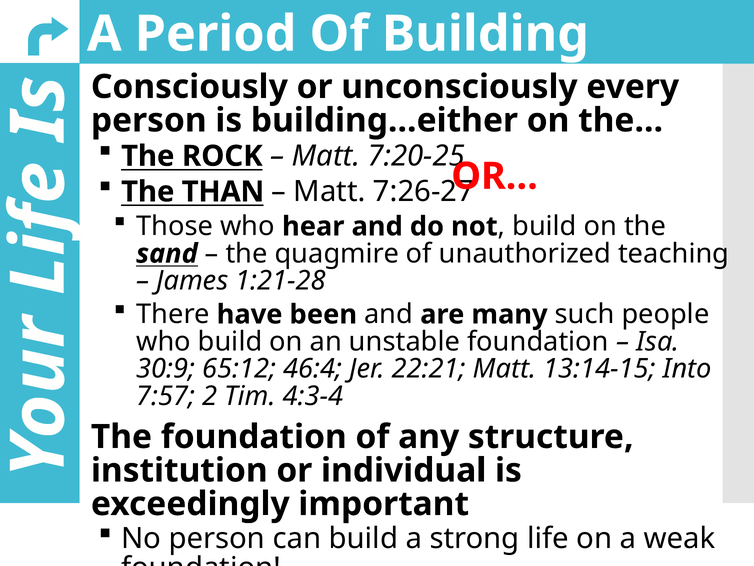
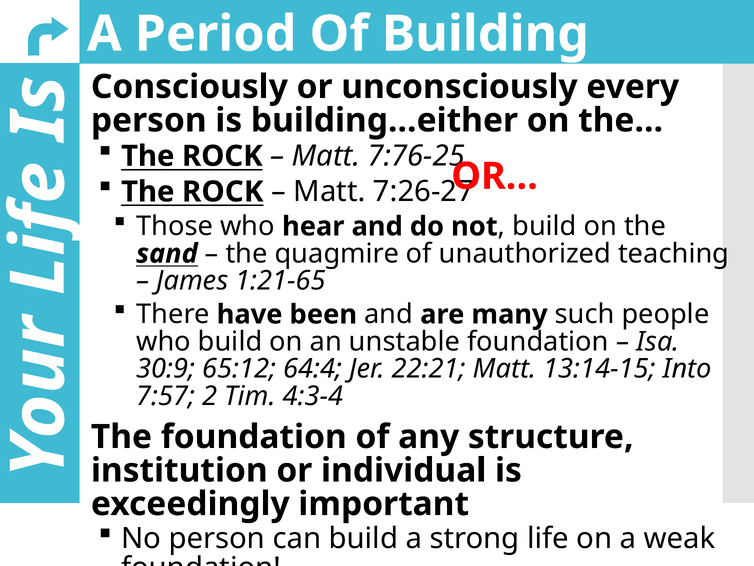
7:20-25: 7:20-25 -> 7:76-25 (416, 156)
THAN: THAN -> ROCK (223, 192)
1:21-28: 1:21-28 -> 1:21-65 (281, 281)
46:4: 46:4 -> 64:4 (313, 369)
